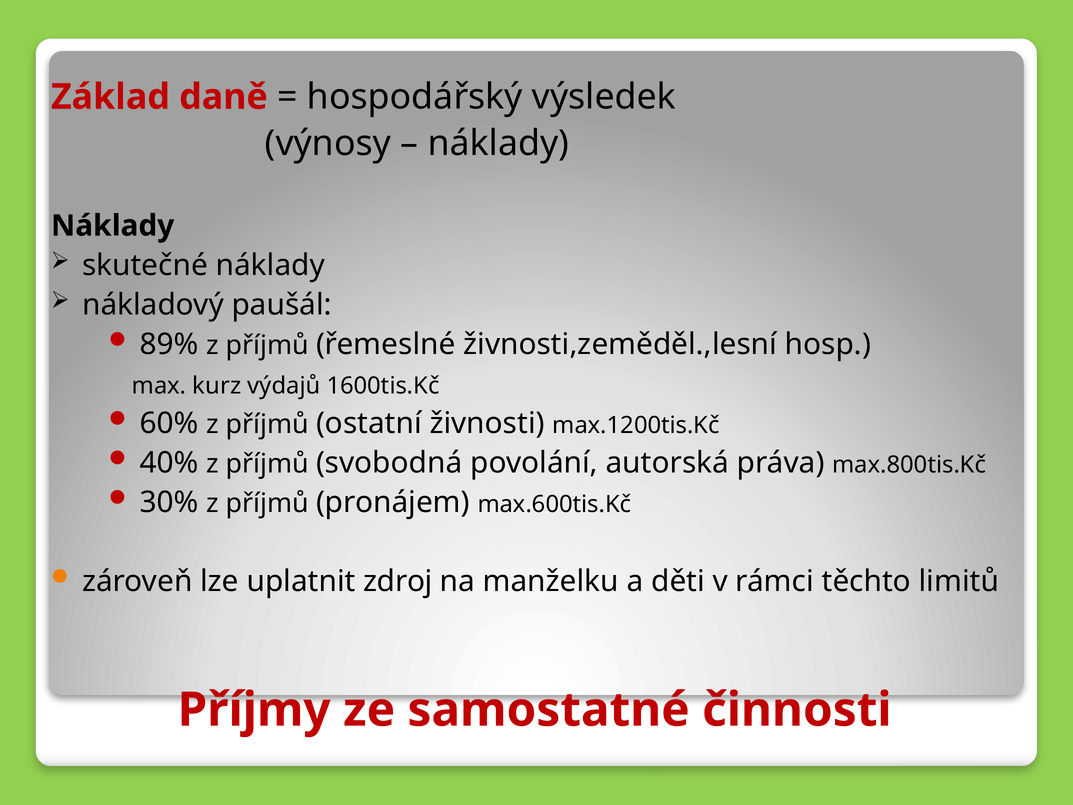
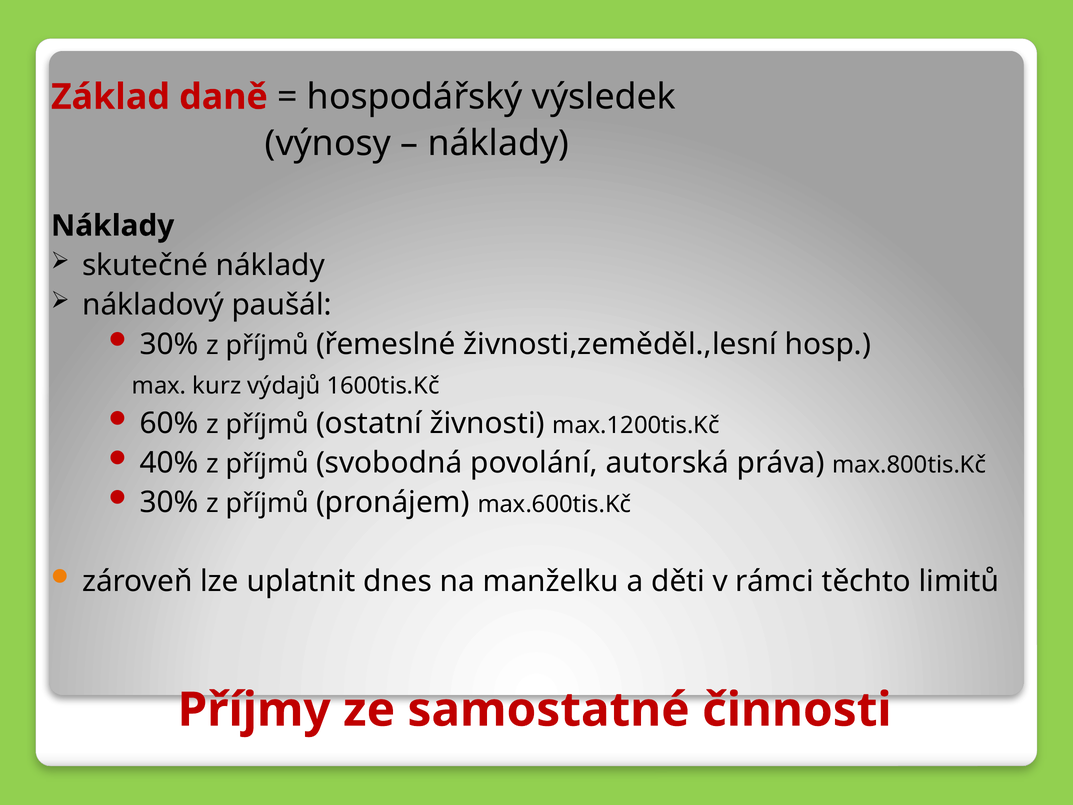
89%: 89% -> 30% (169, 344)
zdroj: zdroj -> dnes (398, 581)
